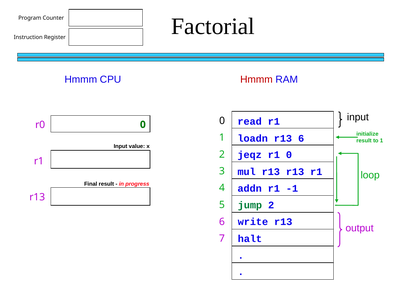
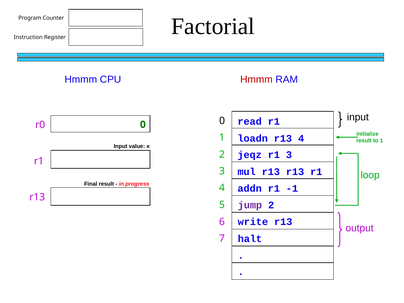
r13 6: 6 -> 4 (301, 139)
jeqz r1 0: 0 -> 3 (289, 155)
jump colour: green -> purple (250, 205)
